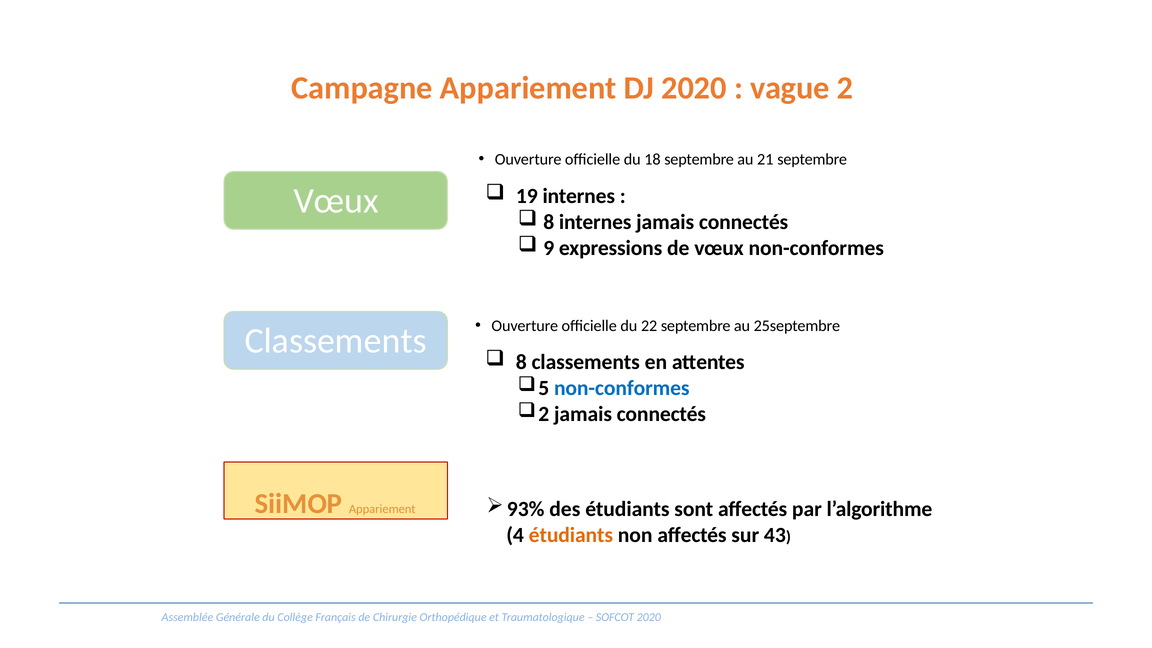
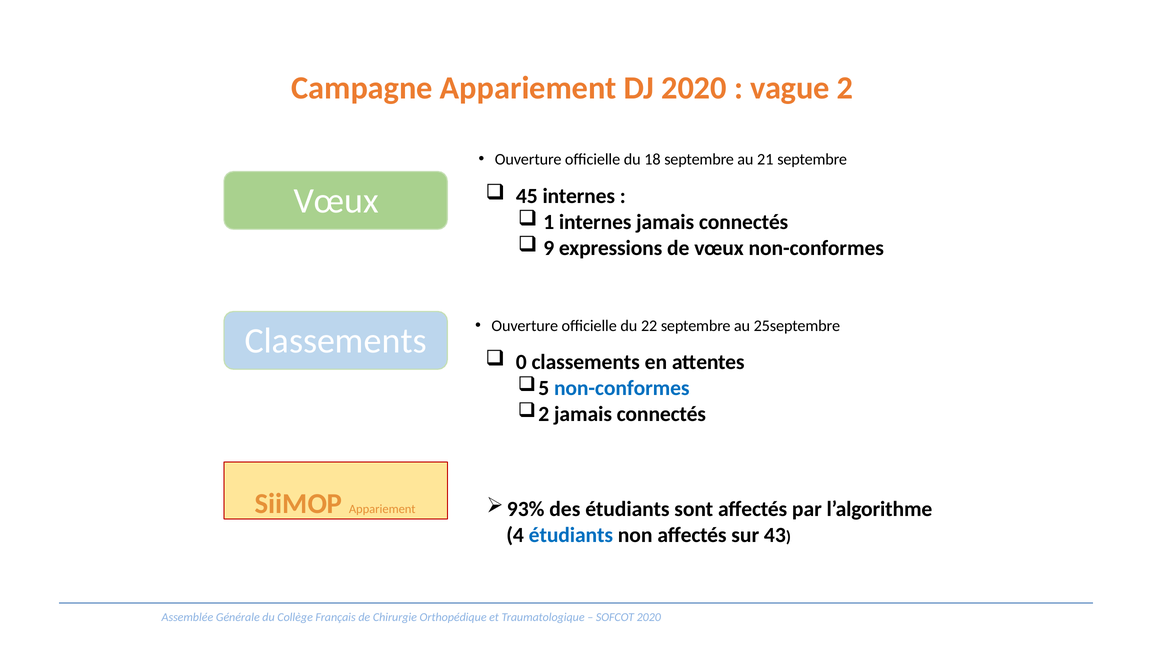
19: 19 -> 45 (527, 196)
8: 8 -> 1 (549, 222)
8: 8 -> 0 (521, 362)
étudiants colour: orange -> blue (571, 535)
